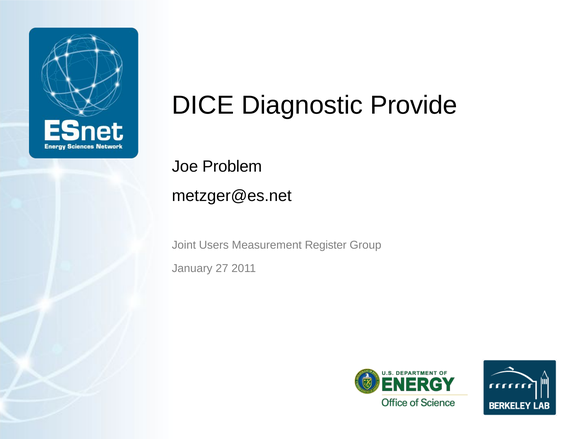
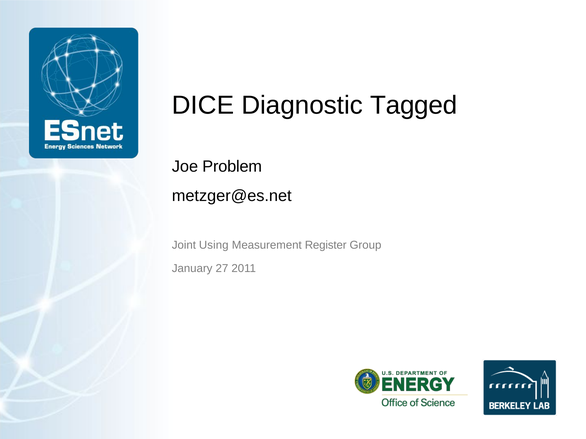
Provide: Provide -> Tagged (414, 105)
Users: Users -> Using (214, 245)
